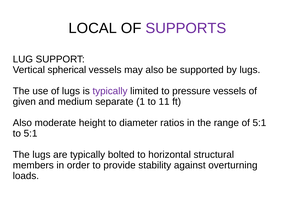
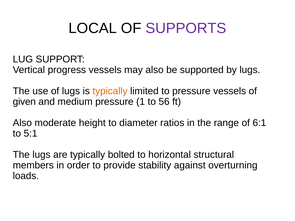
spherical: spherical -> progress (67, 70)
typically colour: purple -> orange (110, 91)
medium separate: separate -> pressure (114, 102)
11: 11 -> 56 (164, 102)
of 5:1: 5:1 -> 6:1 (259, 123)
